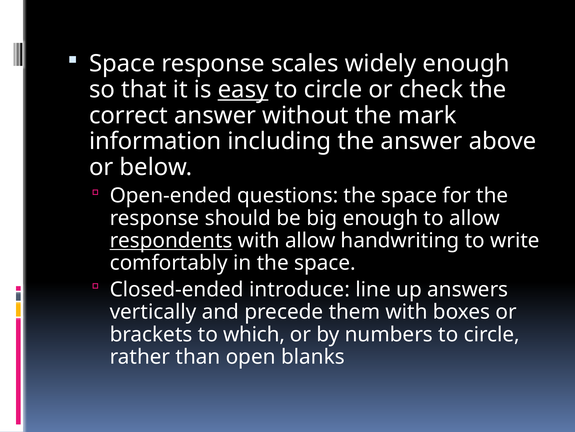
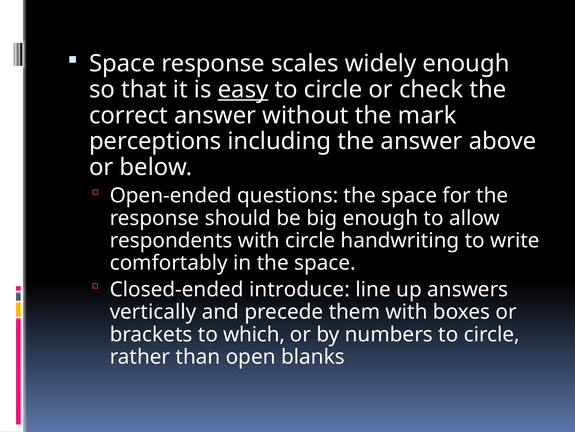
information: information -> perceptions (155, 141)
respondents underline: present -> none (171, 240)
with allow: allow -> circle (310, 240)
